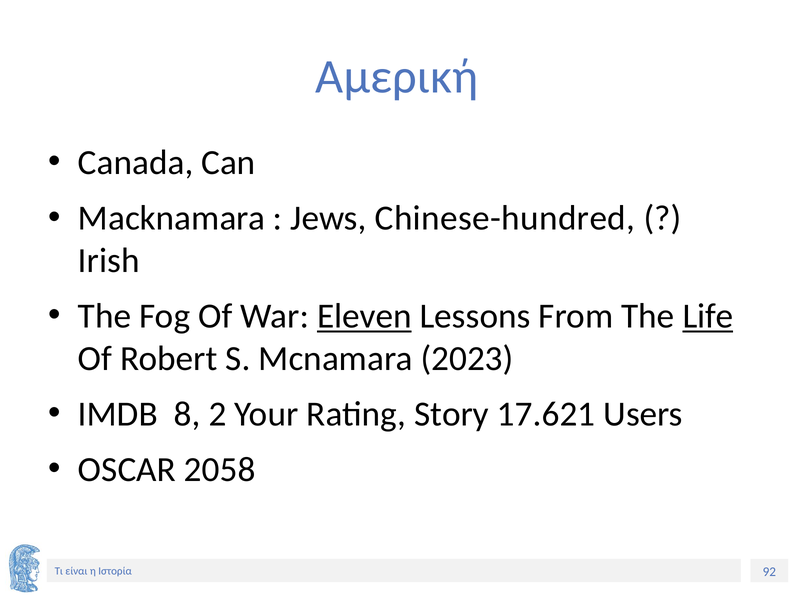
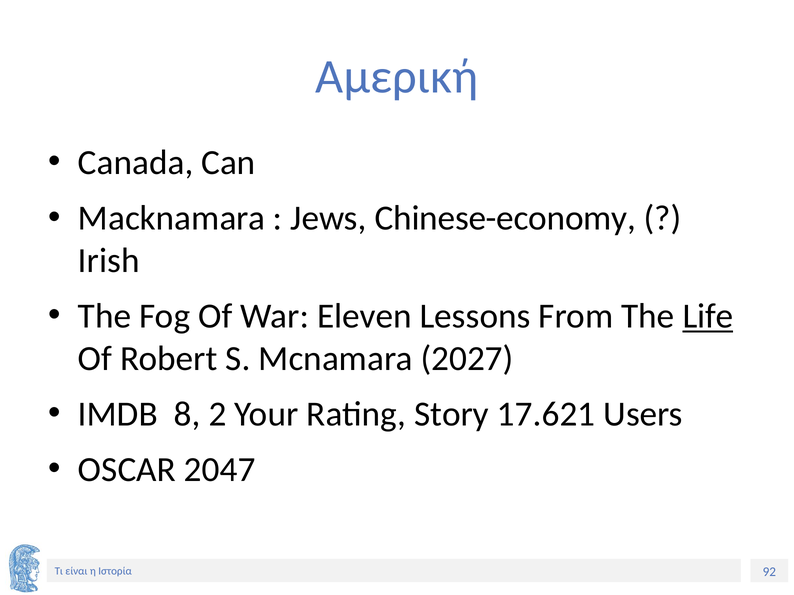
Chinese-hundred: Chinese-hundred -> Chinese-economy (505, 218)
Eleven underline: present -> none (364, 316)
2023: 2023 -> 2027 (467, 359)
2058: 2058 -> 2047 (220, 470)
